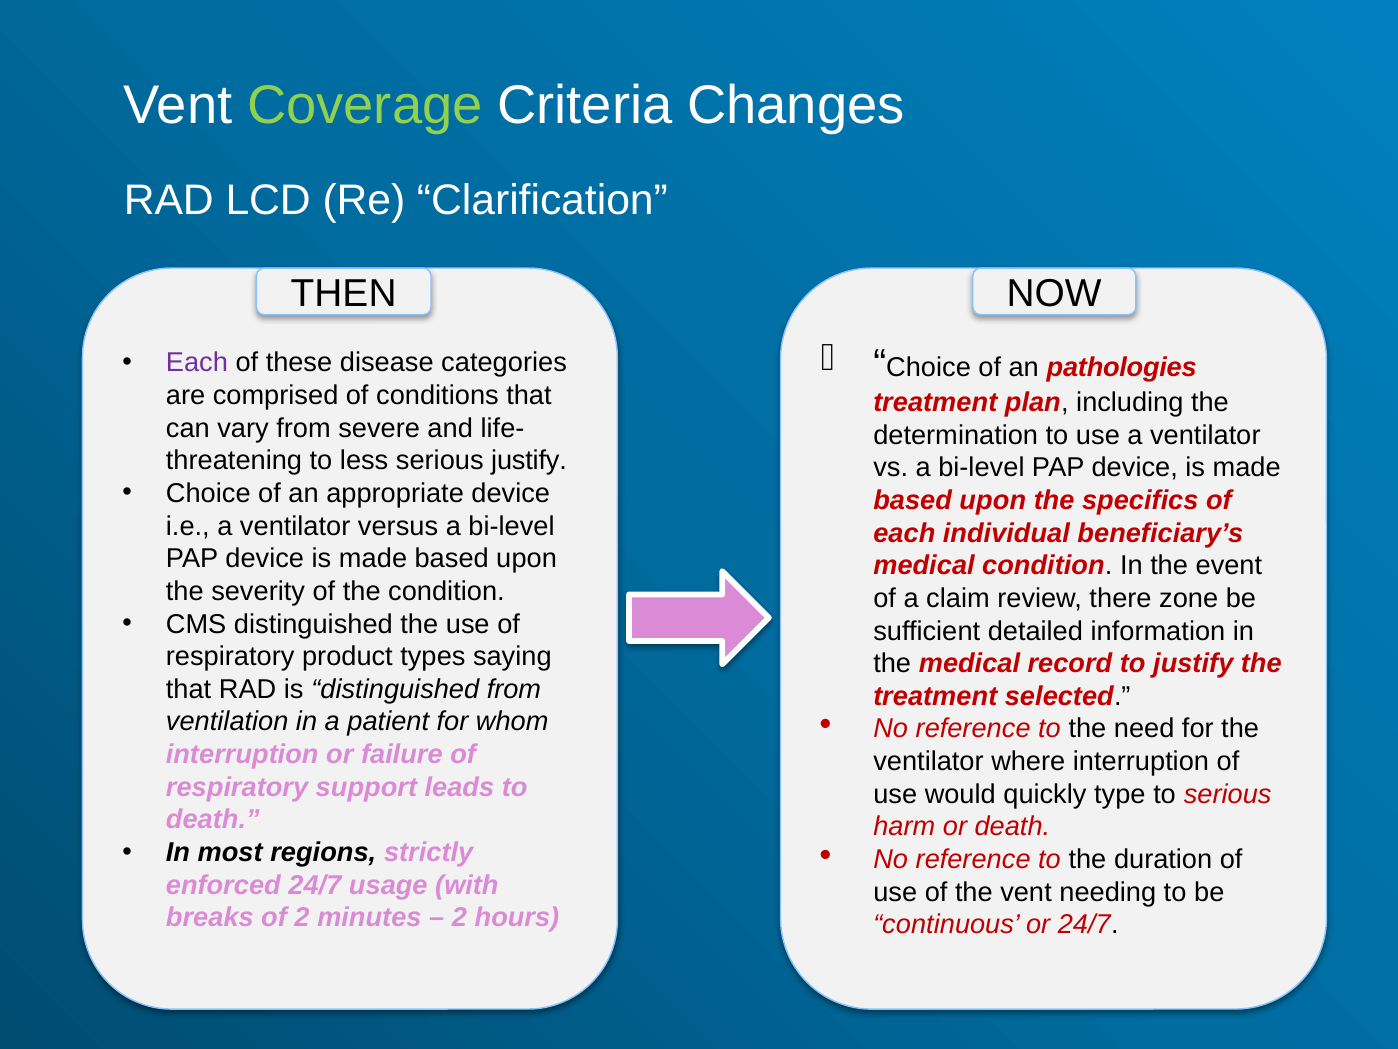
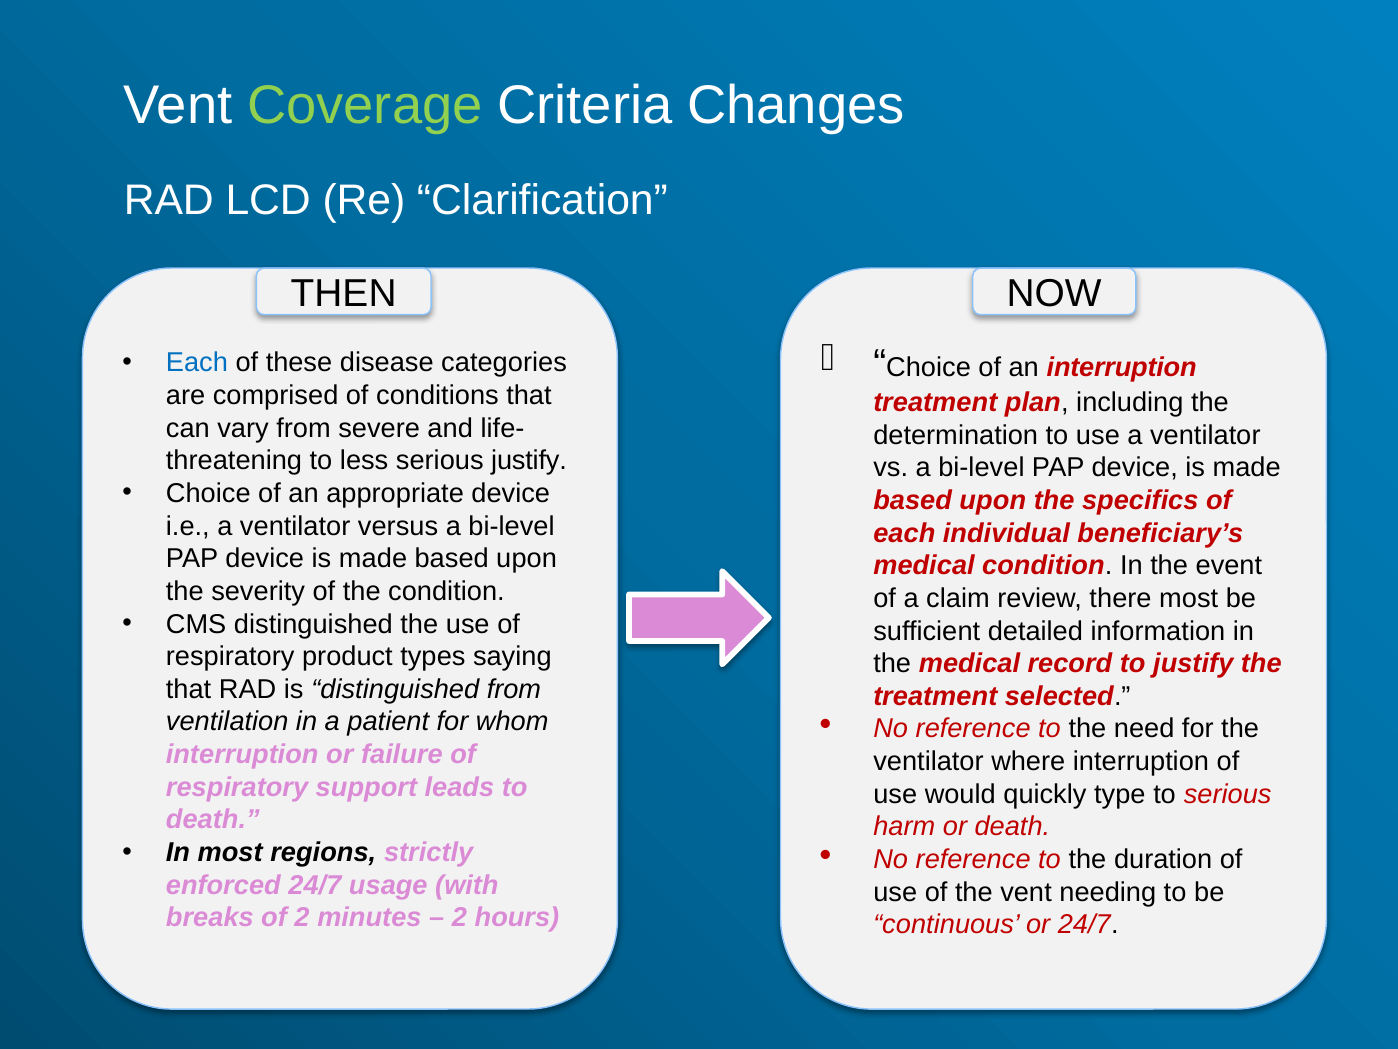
an pathologies: pathologies -> interruption (1122, 367)
Each colour: purple -> blue (197, 363)
there zone: zone -> most (1189, 598)
